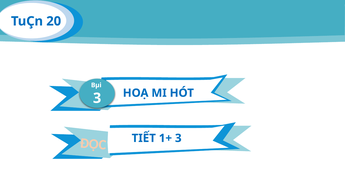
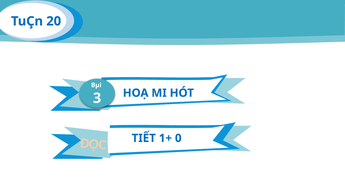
3: 3 -> 0 (178, 138)
